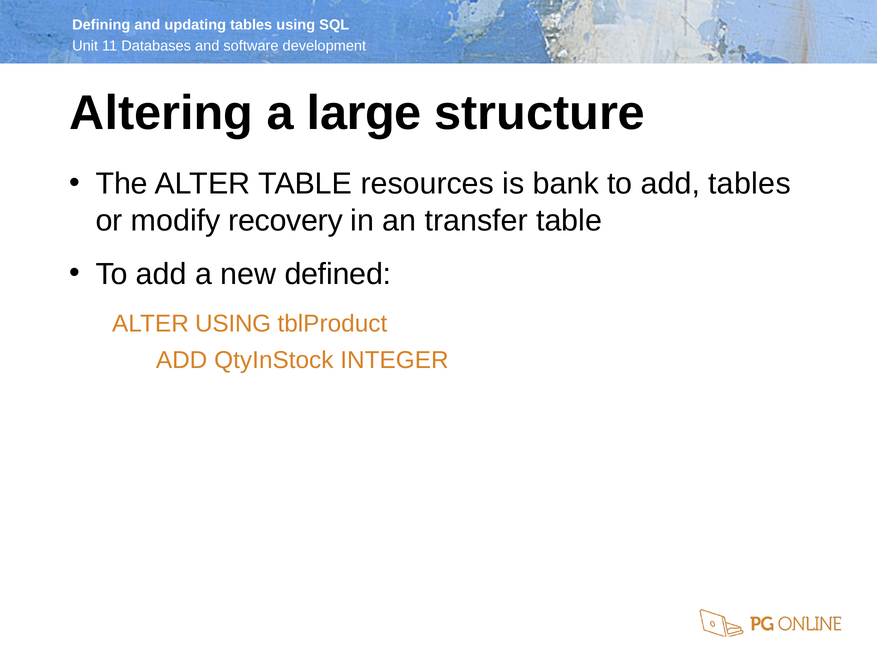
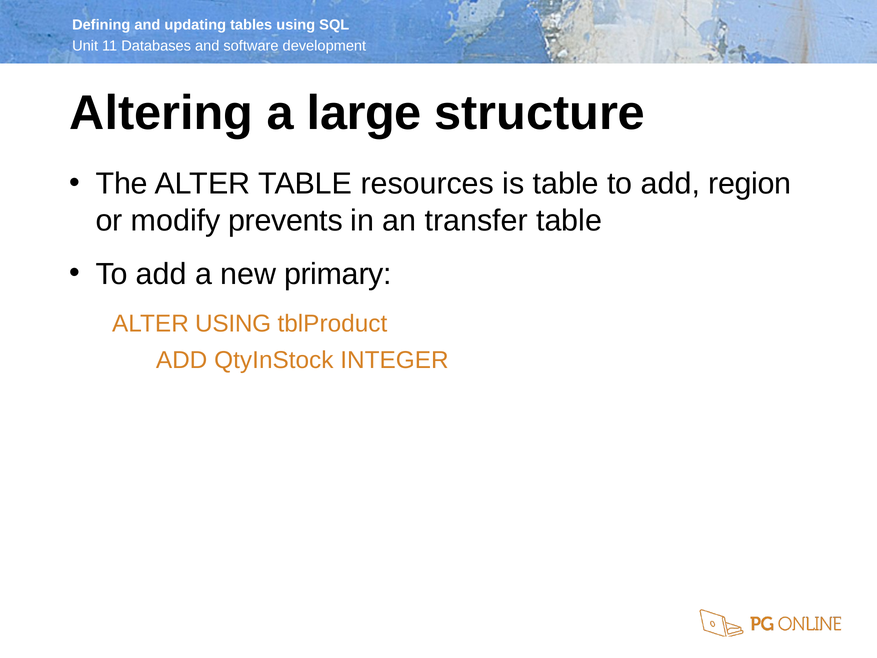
is bank: bank -> table (566, 184)
add tables: tables -> region (750, 184)
recovery: recovery -> prevents (286, 220)
defined: defined -> primary (338, 274)
